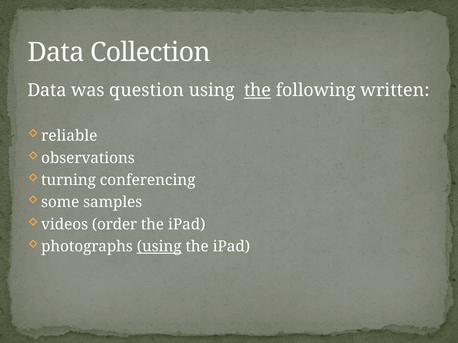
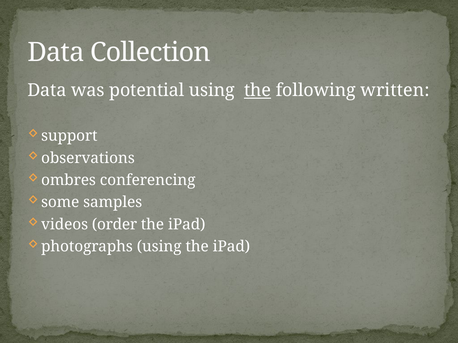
question: question -> potential (147, 91)
reliable: reliable -> support (69, 136)
turning: turning -> ombres (69, 180)
using underline: present -> none (159, 247)
